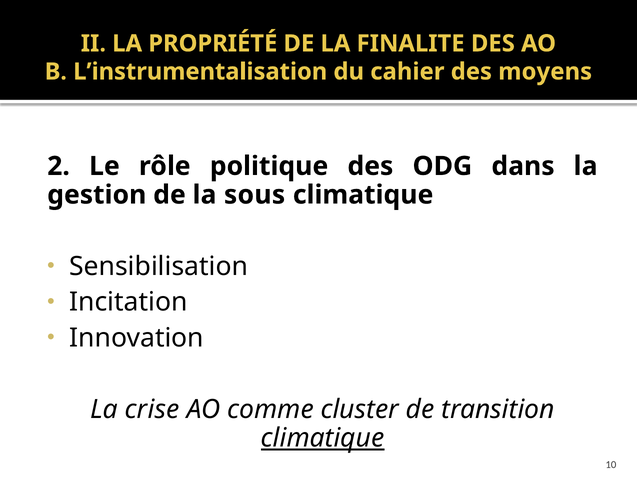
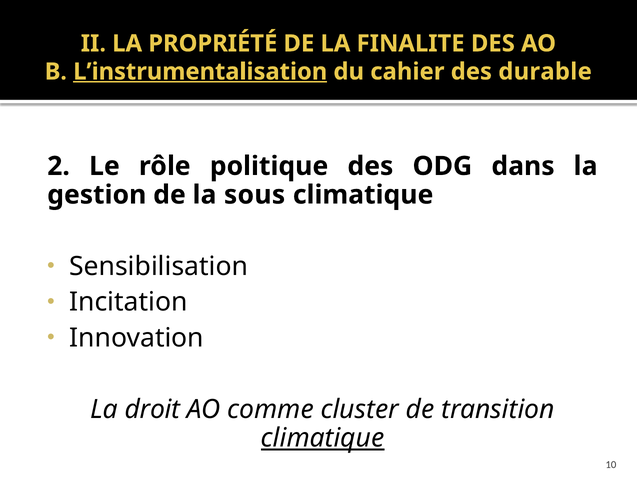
L’instrumentalisation underline: none -> present (200, 72)
moyens: moyens -> durable (545, 72)
crise: crise -> droit (152, 409)
